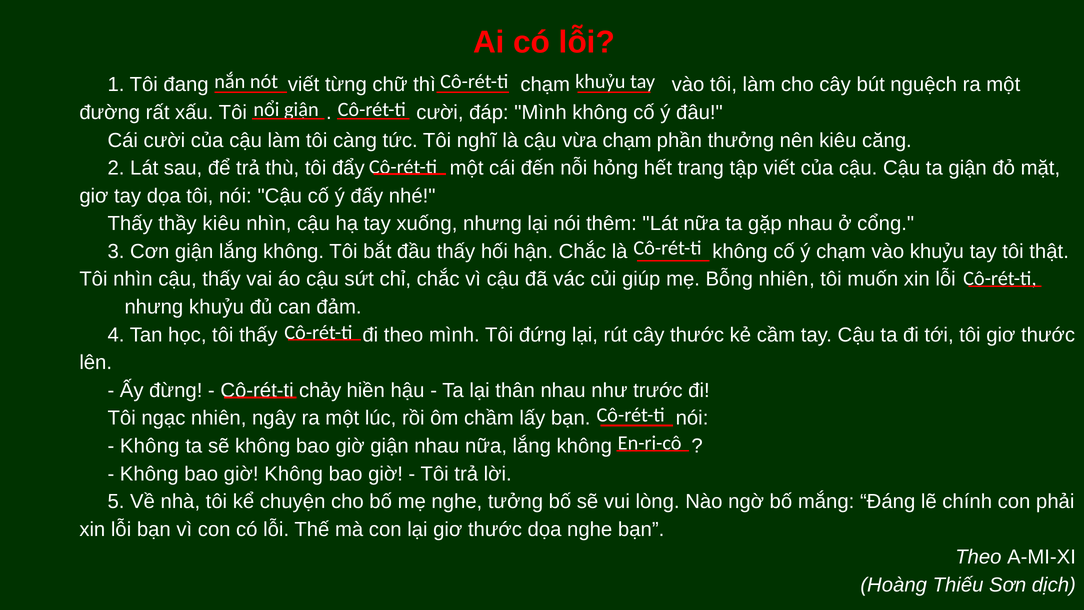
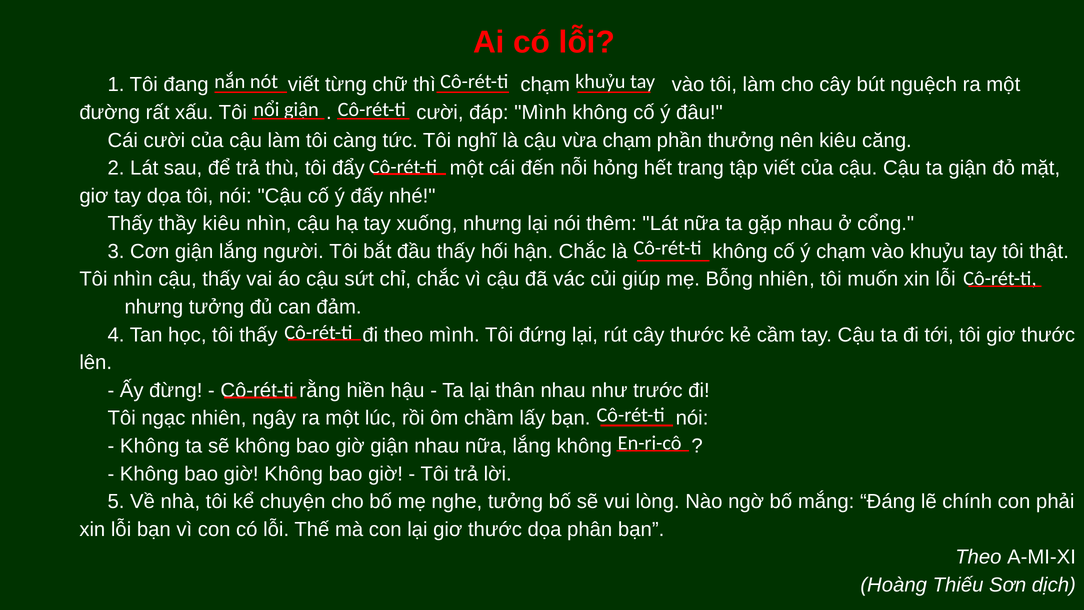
giận lắng không: không -> người (293, 251)
nhưng khuỷu: khuỷu -> tưởng (217, 307)
chảy: chảy -> rằng (320, 390)
dọa nghe: nghe -> phân (590, 529)
